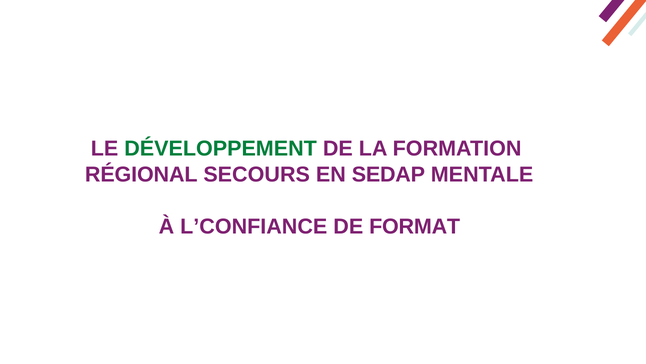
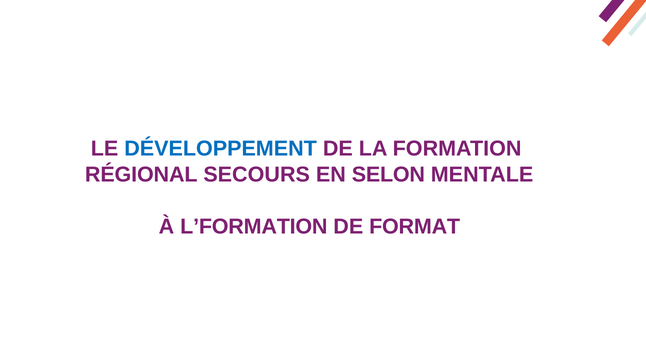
DÉVELOPPEMENT colour: green -> blue (221, 149)
SEDAP: SEDAP -> SELON (388, 174)
L’CONFIANCE: L’CONFIANCE -> L’FORMATION (254, 226)
